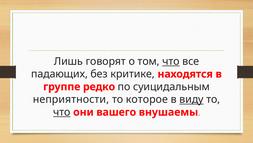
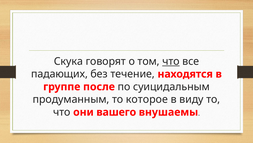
Лишь: Лишь -> Скука (68, 61)
критике: критике -> течение (133, 74)
редко: редко -> после (99, 86)
неприятности: неприятности -> продуманным (71, 99)
виду underline: present -> none (191, 99)
что underline: present -> none (62, 112)
